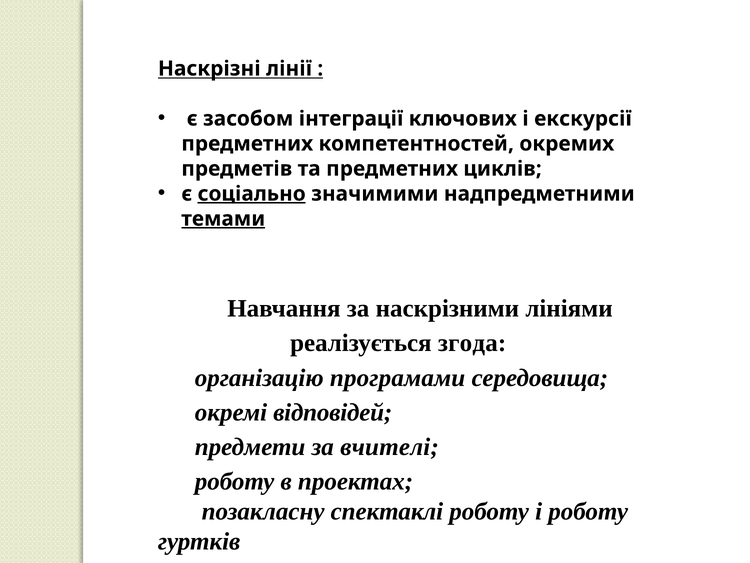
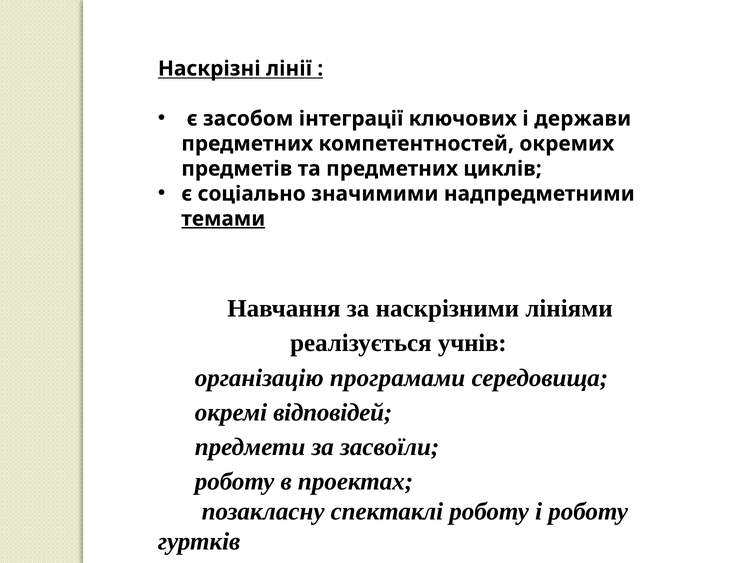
екскурсії: екскурсії -> держави (583, 119)
соціально underline: present -> none (252, 194)
згода: згода -> учнів (472, 343)
вчителі: вчителі -> засвоїли (390, 446)
